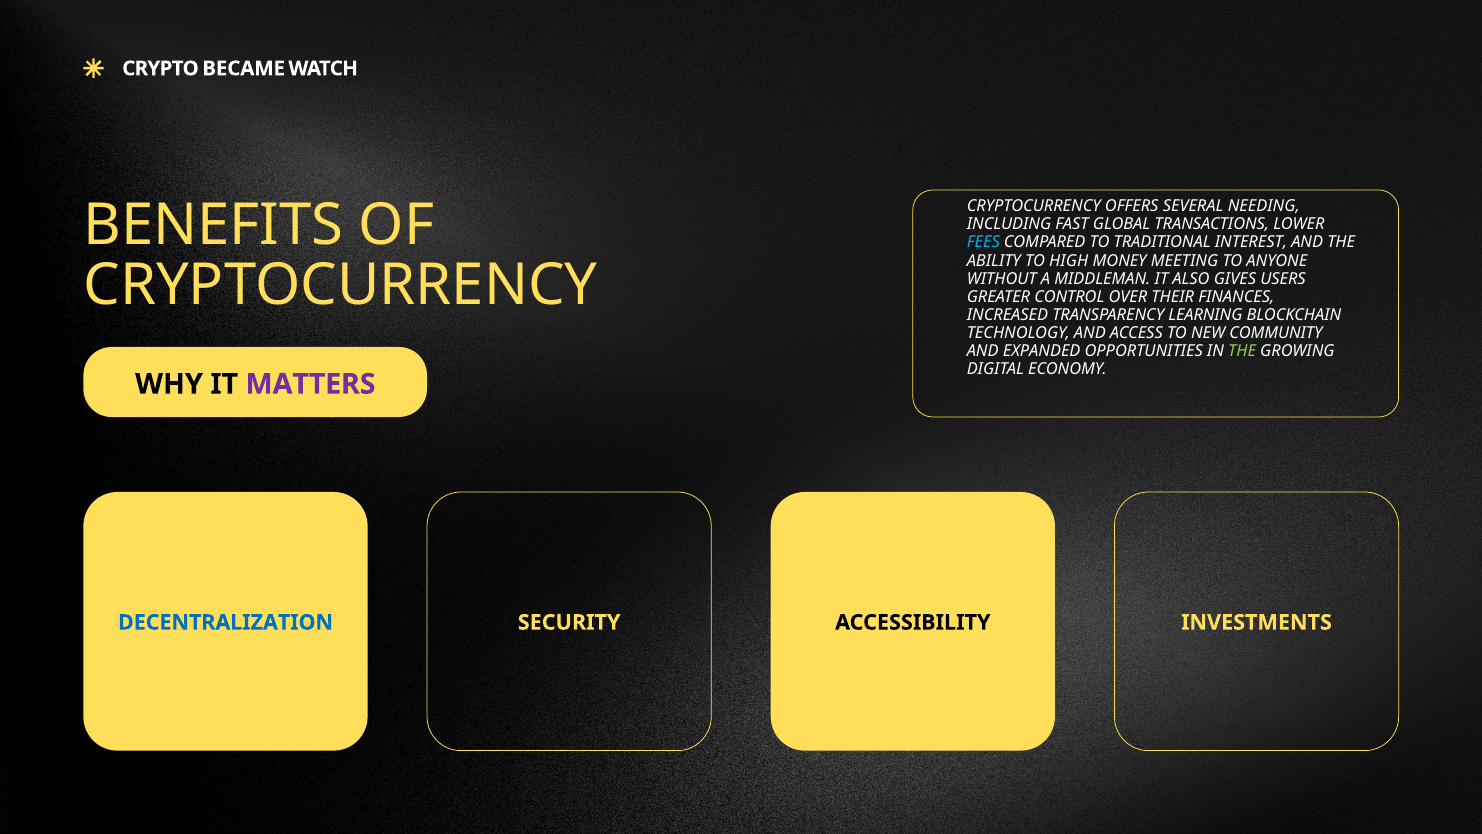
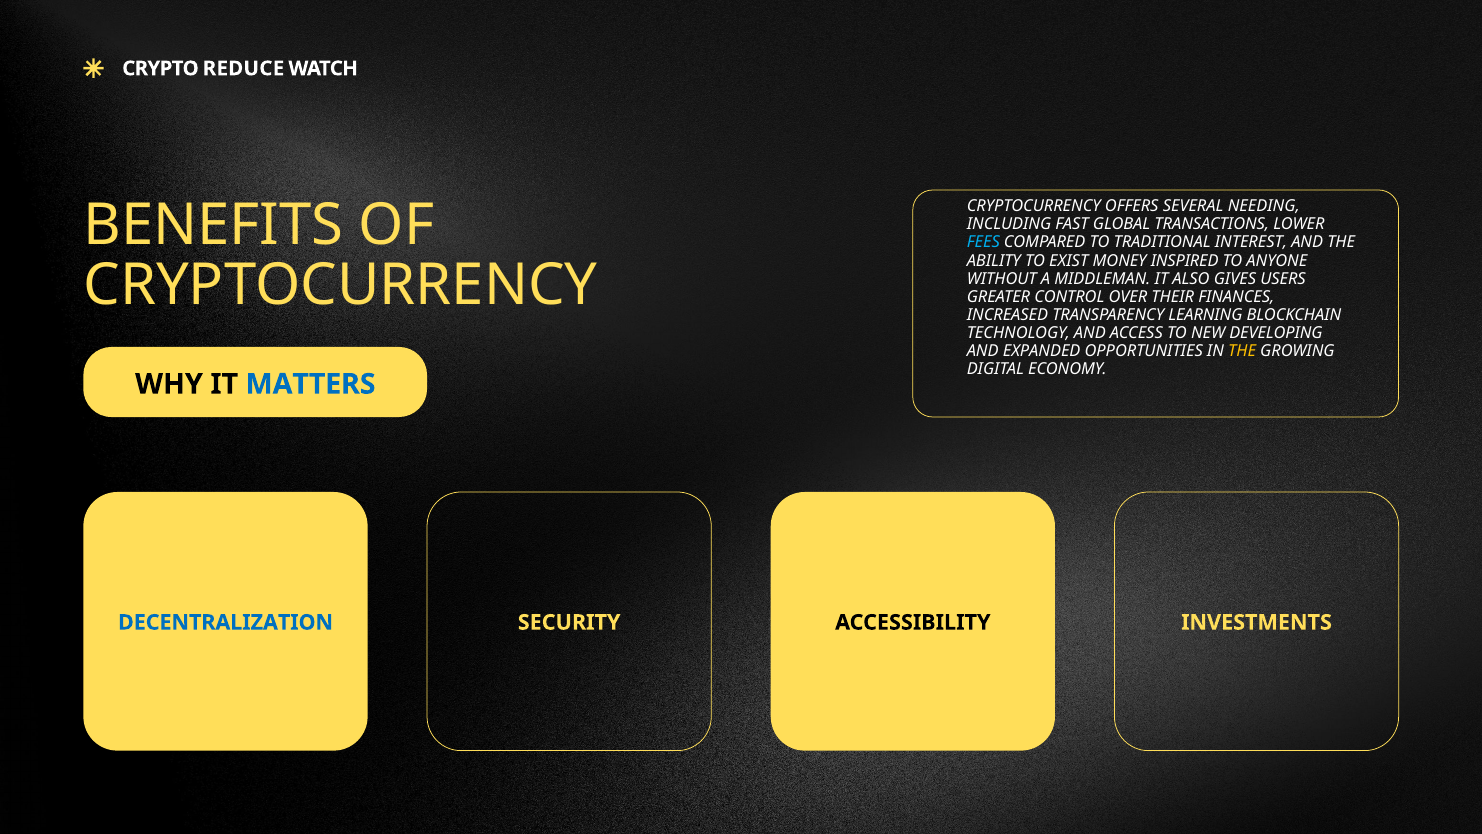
BECAME: BECAME -> REDUCE (243, 68)
HIGH: HIGH -> EXIST (1069, 261)
MEETING: MEETING -> INSPIRED (1185, 261)
COMMUNITY: COMMUNITY -> DEVELOPING (1276, 333)
THE colour: light green -> yellow (1242, 351)
MATTERS colour: purple -> blue (311, 384)
